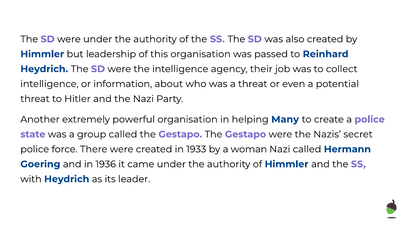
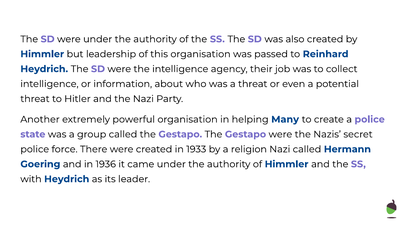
woman: woman -> religion (249, 149)
